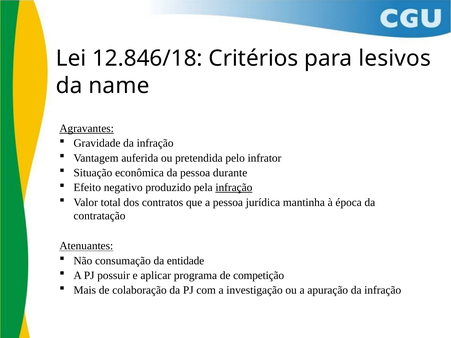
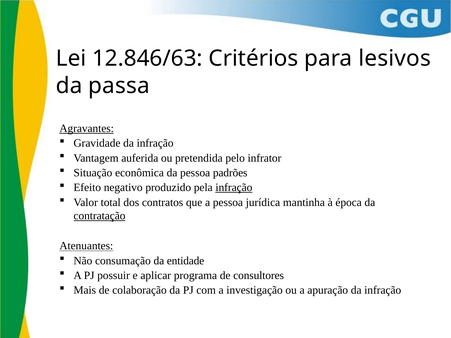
12.846/18: 12.846/18 -> 12.846/63 (147, 59)
name: name -> passa (119, 86)
durante: durante -> padrões (230, 173)
contratação underline: none -> present (99, 216)
competição: competição -> consultores (259, 276)
